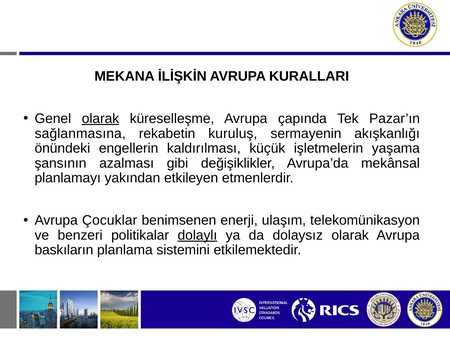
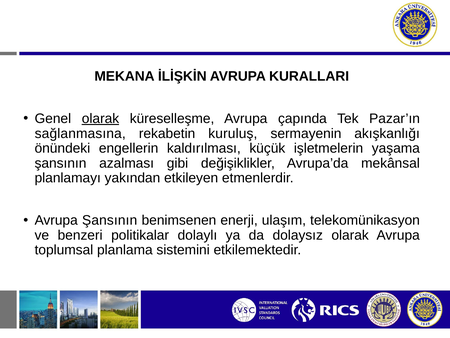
Avrupa Çocuklar: Çocuklar -> Şansının (110, 220)
dolaylı underline: present -> none (197, 235)
baskıların: baskıların -> toplumsal (64, 250)
